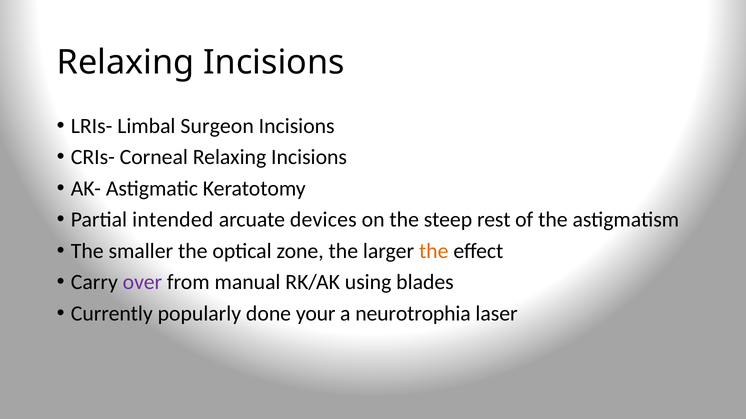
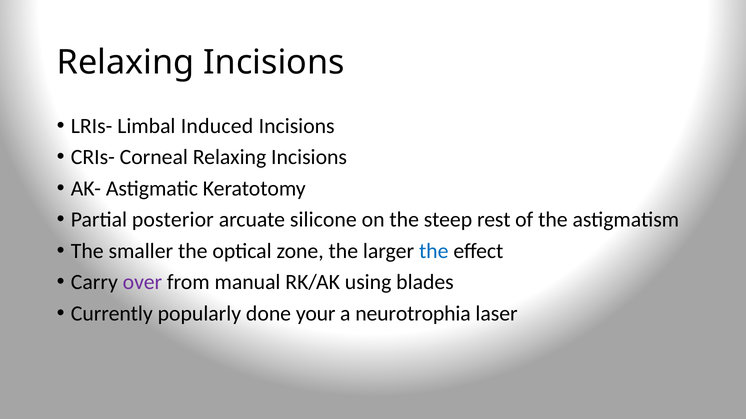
Surgeon: Surgeon -> Induced (217, 126)
intended: intended -> posterior (173, 220)
devices: devices -> silicone (323, 220)
the colour: orange -> blue (434, 251)
